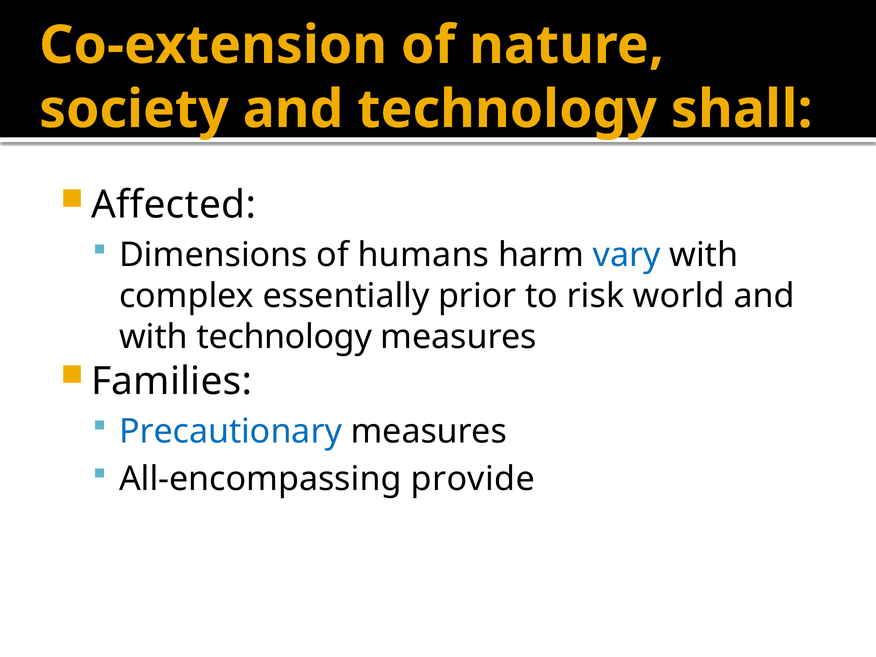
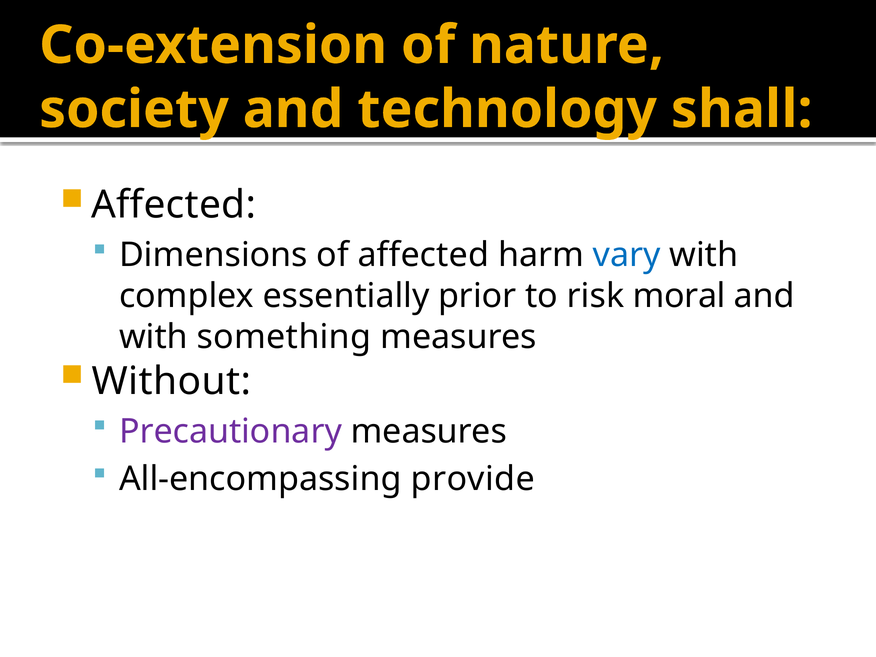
of humans: humans -> affected (423, 255)
world: world -> moral (679, 296)
with technology: technology -> something (284, 337)
Families: Families -> Without (171, 381)
Precautionary colour: blue -> purple (231, 431)
